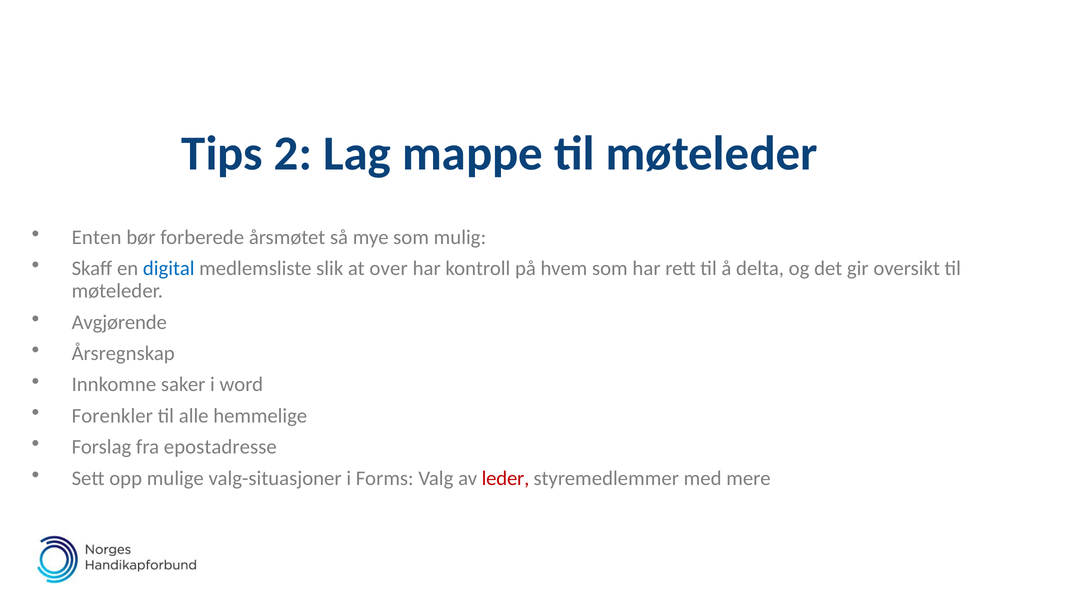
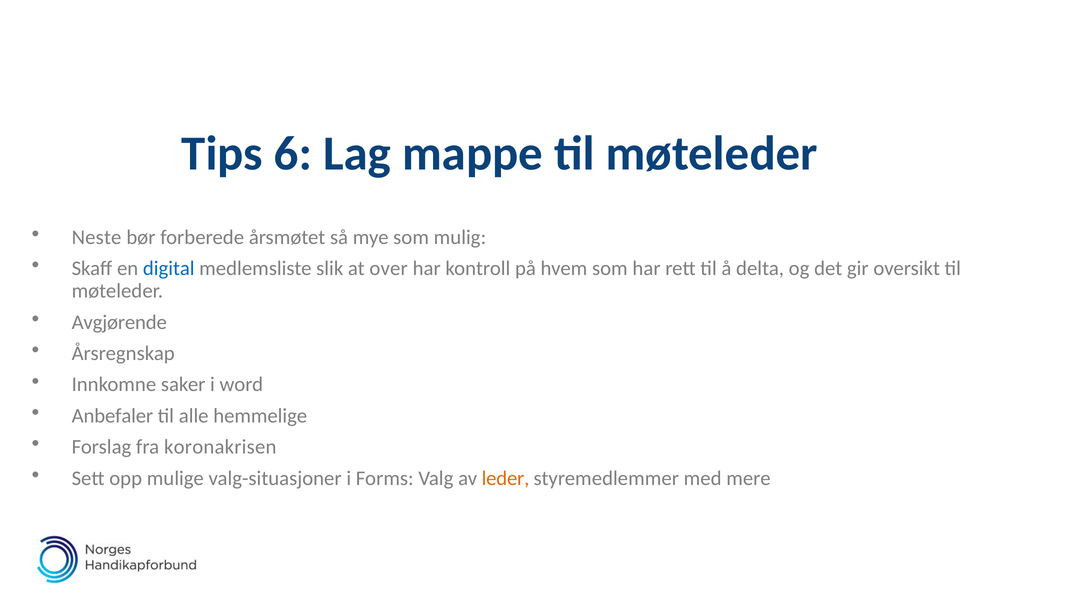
2: 2 -> 6 (293, 153)
Enten: Enten -> Neste (97, 237)
Forenkler: Forenkler -> Anbefaler (112, 416)
epostadresse: epostadresse -> koronakrisen (220, 447)
leder colour: red -> orange (505, 478)
